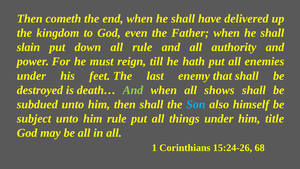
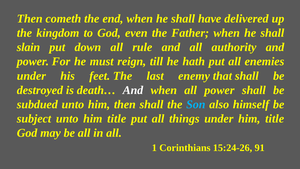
And colour: light green -> white (133, 90)
all shows: shows -> power (219, 90)
unto him rule: rule -> title (117, 118)
68: 68 -> 91 (260, 148)
